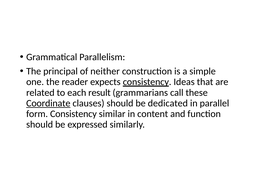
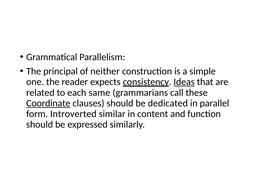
Ideas underline: none -> present (184, 82)
result: result -> same (99, 92)
form Consistency: Consistency -> Introverted (73, 114)
